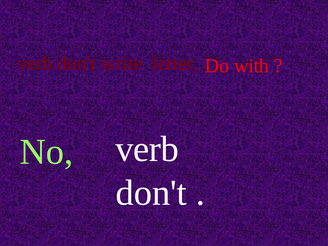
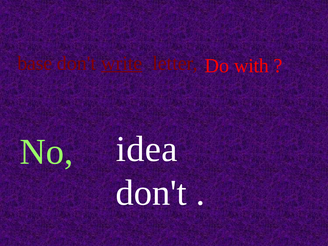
verb: verb -> base (35, 63)
write underline: none -> present (122, 63)
No verb: verb -> idea (147, 149)
